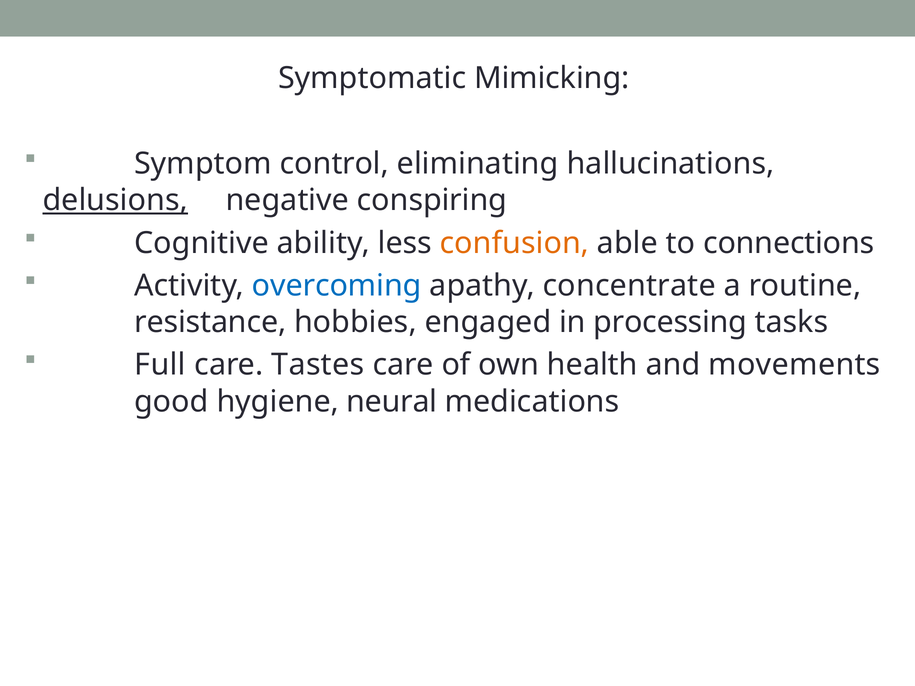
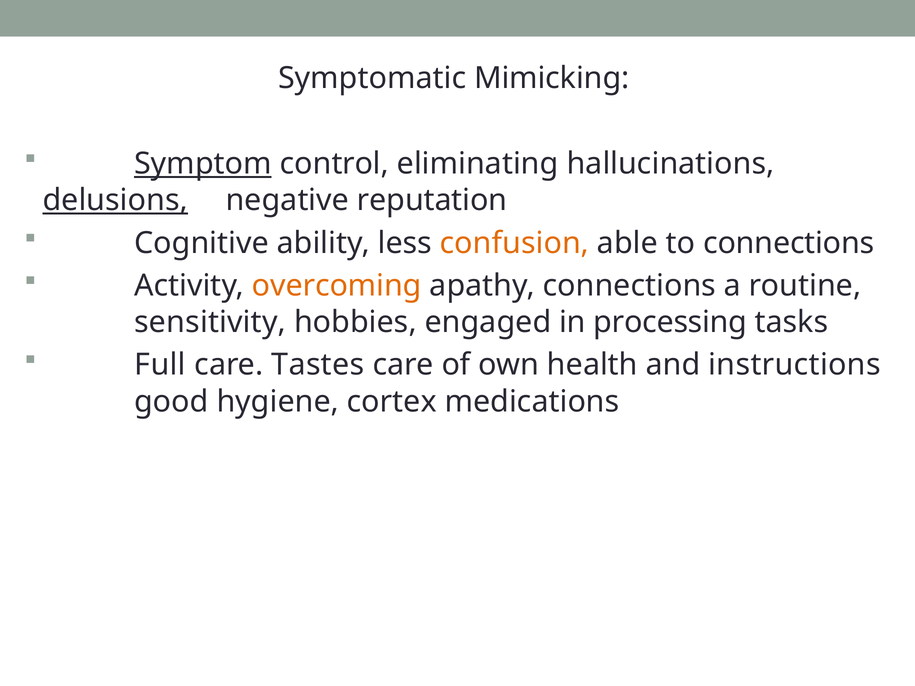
Symptom underline: none -> present (203, 164)
conspiring: conspiring -> reputation (432, 200)
overcoming colour: blue -> orange (337, 286)
apathy concentrate: concentrate -> connections (629, 286)
resistance: resistance -> sensitivity (210, 322)
movements: movements -> instructions (794, 365)
neural: neural -> cortex (392, 402)
